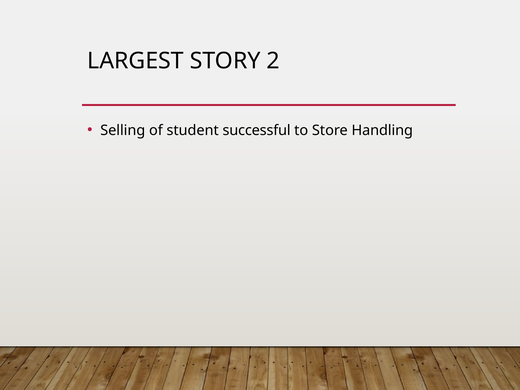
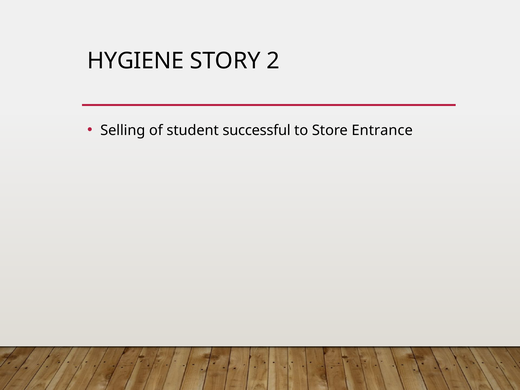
LARGEST: LARGEST -> HYGIENE (136, 61)
Handling: Handling -> Entrance (382, 130)
